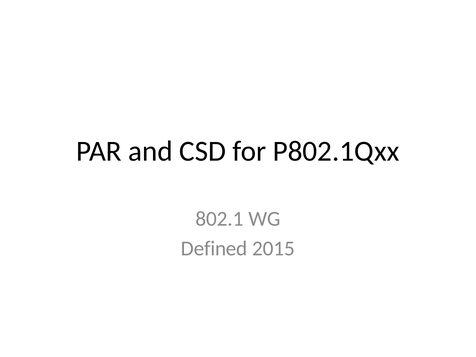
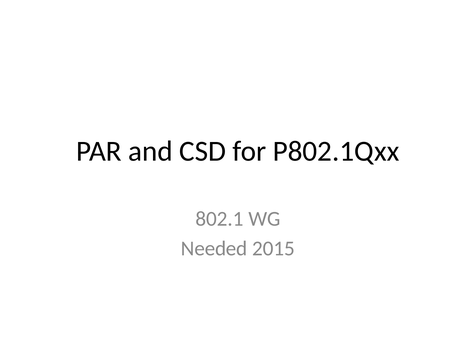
Defined: Defined -> Needed (214, 248)
